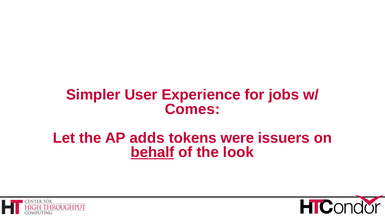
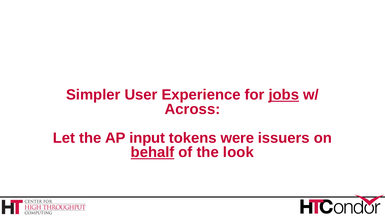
jobs underline: none -> present (284, 95)
Comes: Comes -> Across (192, 109)
adds: adds -> input (147, 138)
